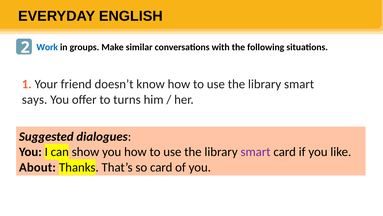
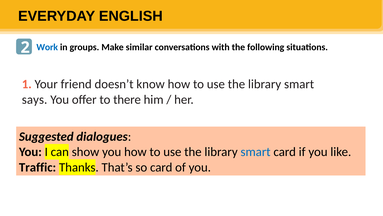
turns: turns -> there (127, 99)
smart colour: purple -> blue (256, 152)
About: About -> Traffic (38, 167)
